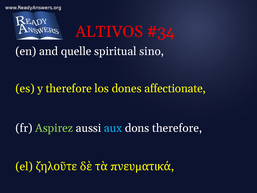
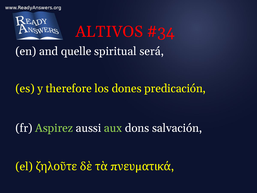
sino: sino -> será (152, 51)
affectionate: affectionate -> predicación (175, 88)
aux colour: light blue -> light green (113, 128)
dons therefore: therefore -> salvación (177, 128)
